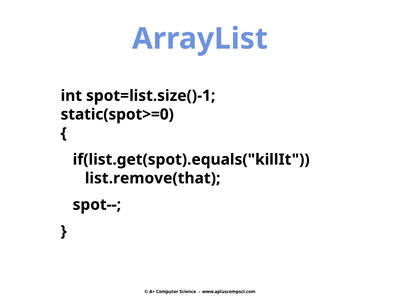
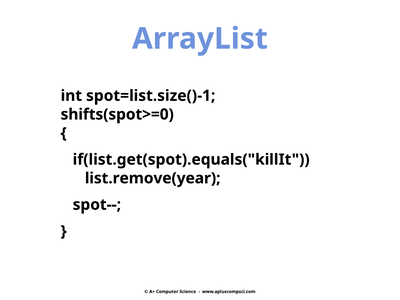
static(spot>=0: static(spot>=0 -> shifts(spot>=0 (117, 114)
list.remove(that: list.remove(that -> list.remove(year (153, 178)
